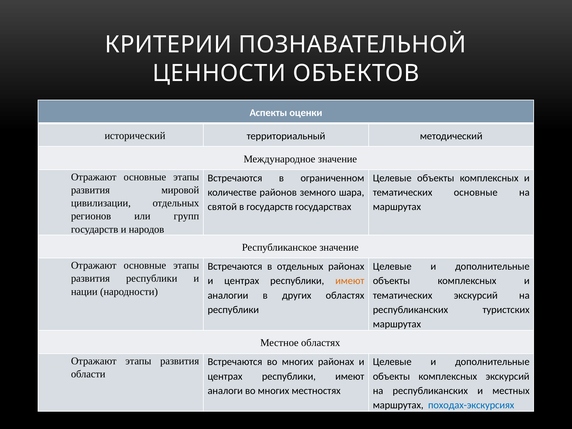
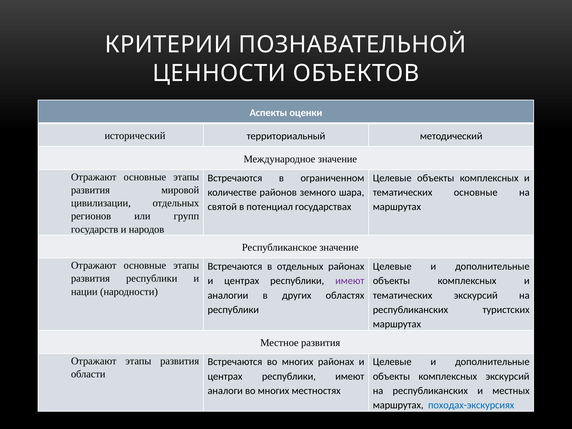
в государств: государств -> потенциал (270, 207)
имеют colour: orange -> purple (350, 281)
Местное областях: областях -> развития (321, 343)
